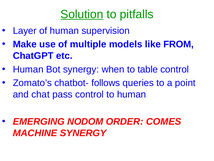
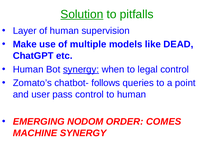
FROM: FROM -> DEAD (178, 44)
synergy underline: none -> present (81, 69)
table: table -> legal (148, 69)
chat: chat -> user (41, 94)
